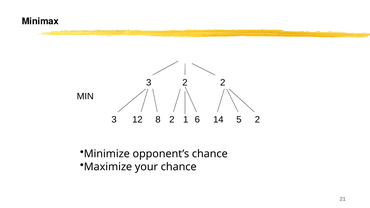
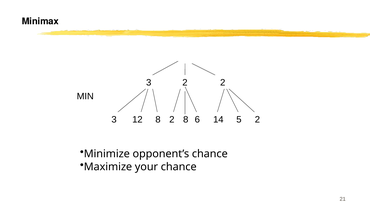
12 1: 1 -> 8 (186, 120)
